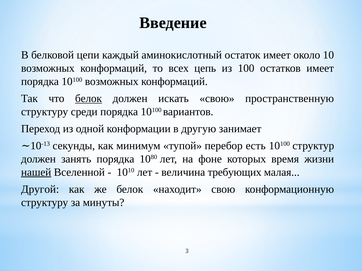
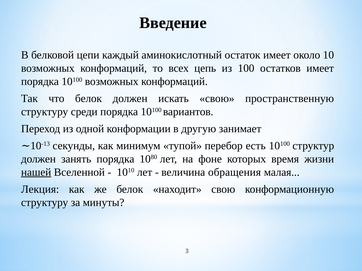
белок underline: present -> none (89, 99)
требующих: требующих -> обращения (235, 172)
Другой: Другой -> Лекция (40, 189)
